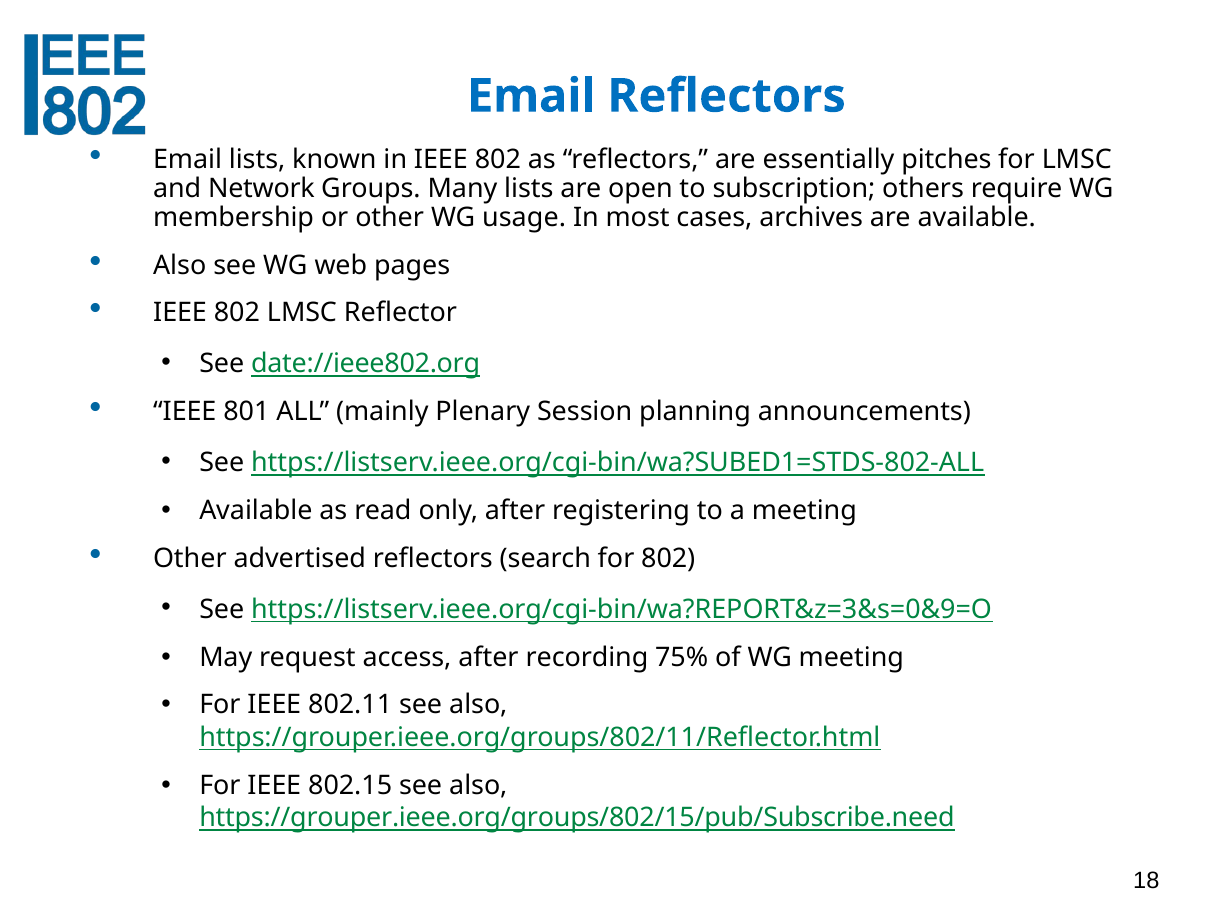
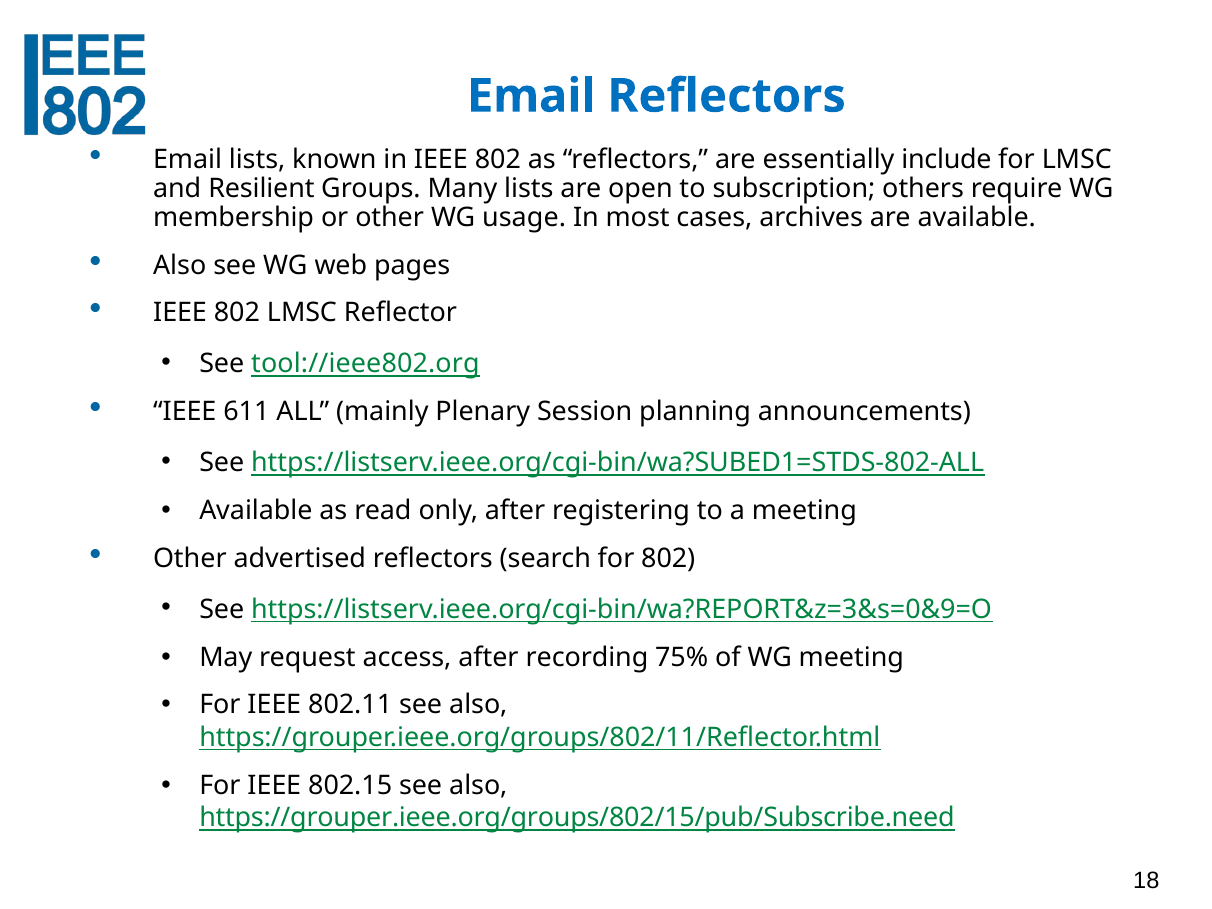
pitches: pitches -> include (946, 160)
Network: Network -> Resilient (261, 189)
date://ieee802.org: date://ieee802.org -> tool://ieee802.org (365, 364)
801: 801 -> 611 (246, 412)
